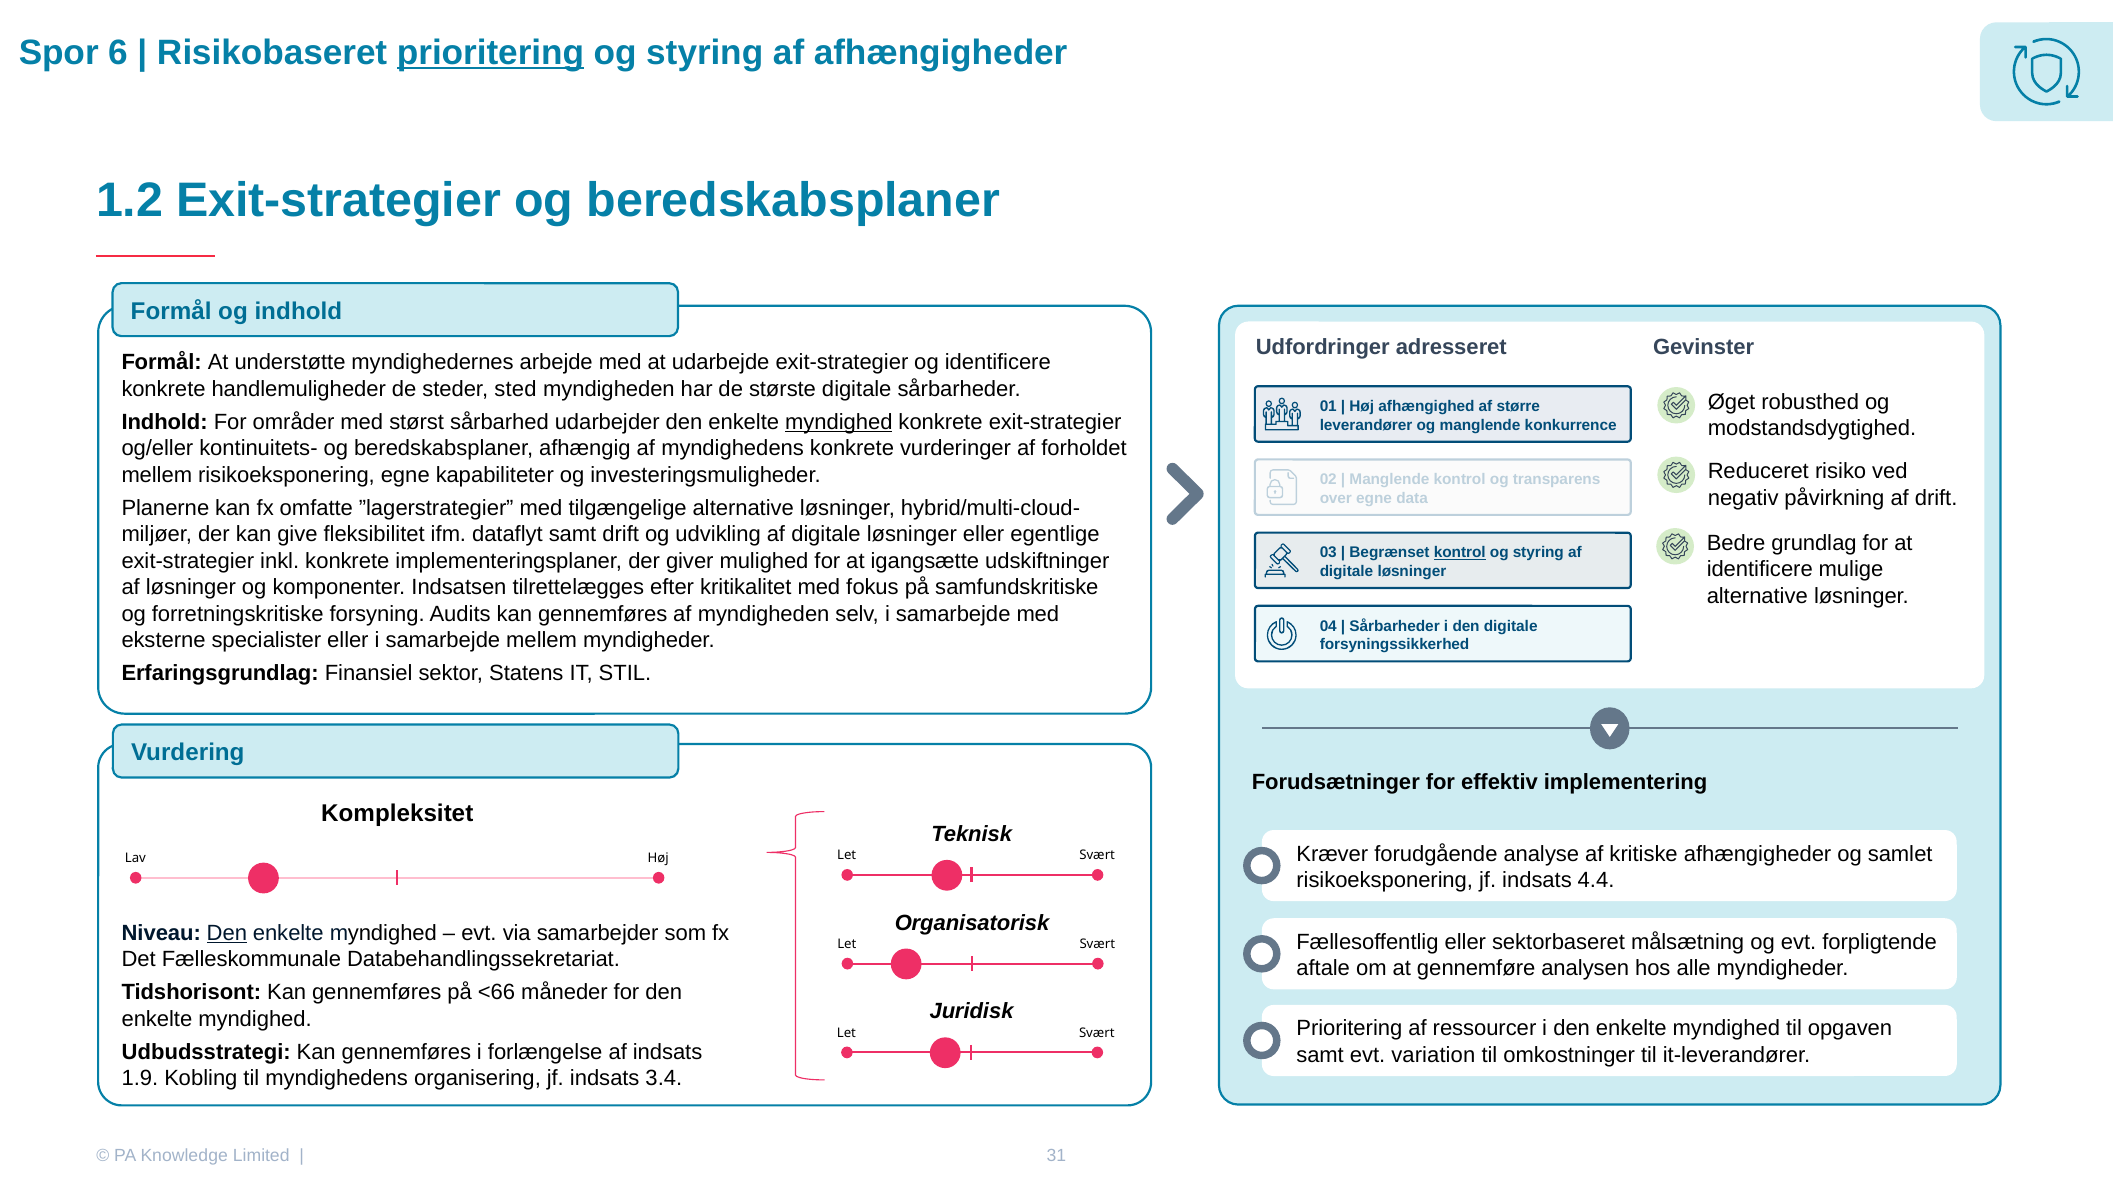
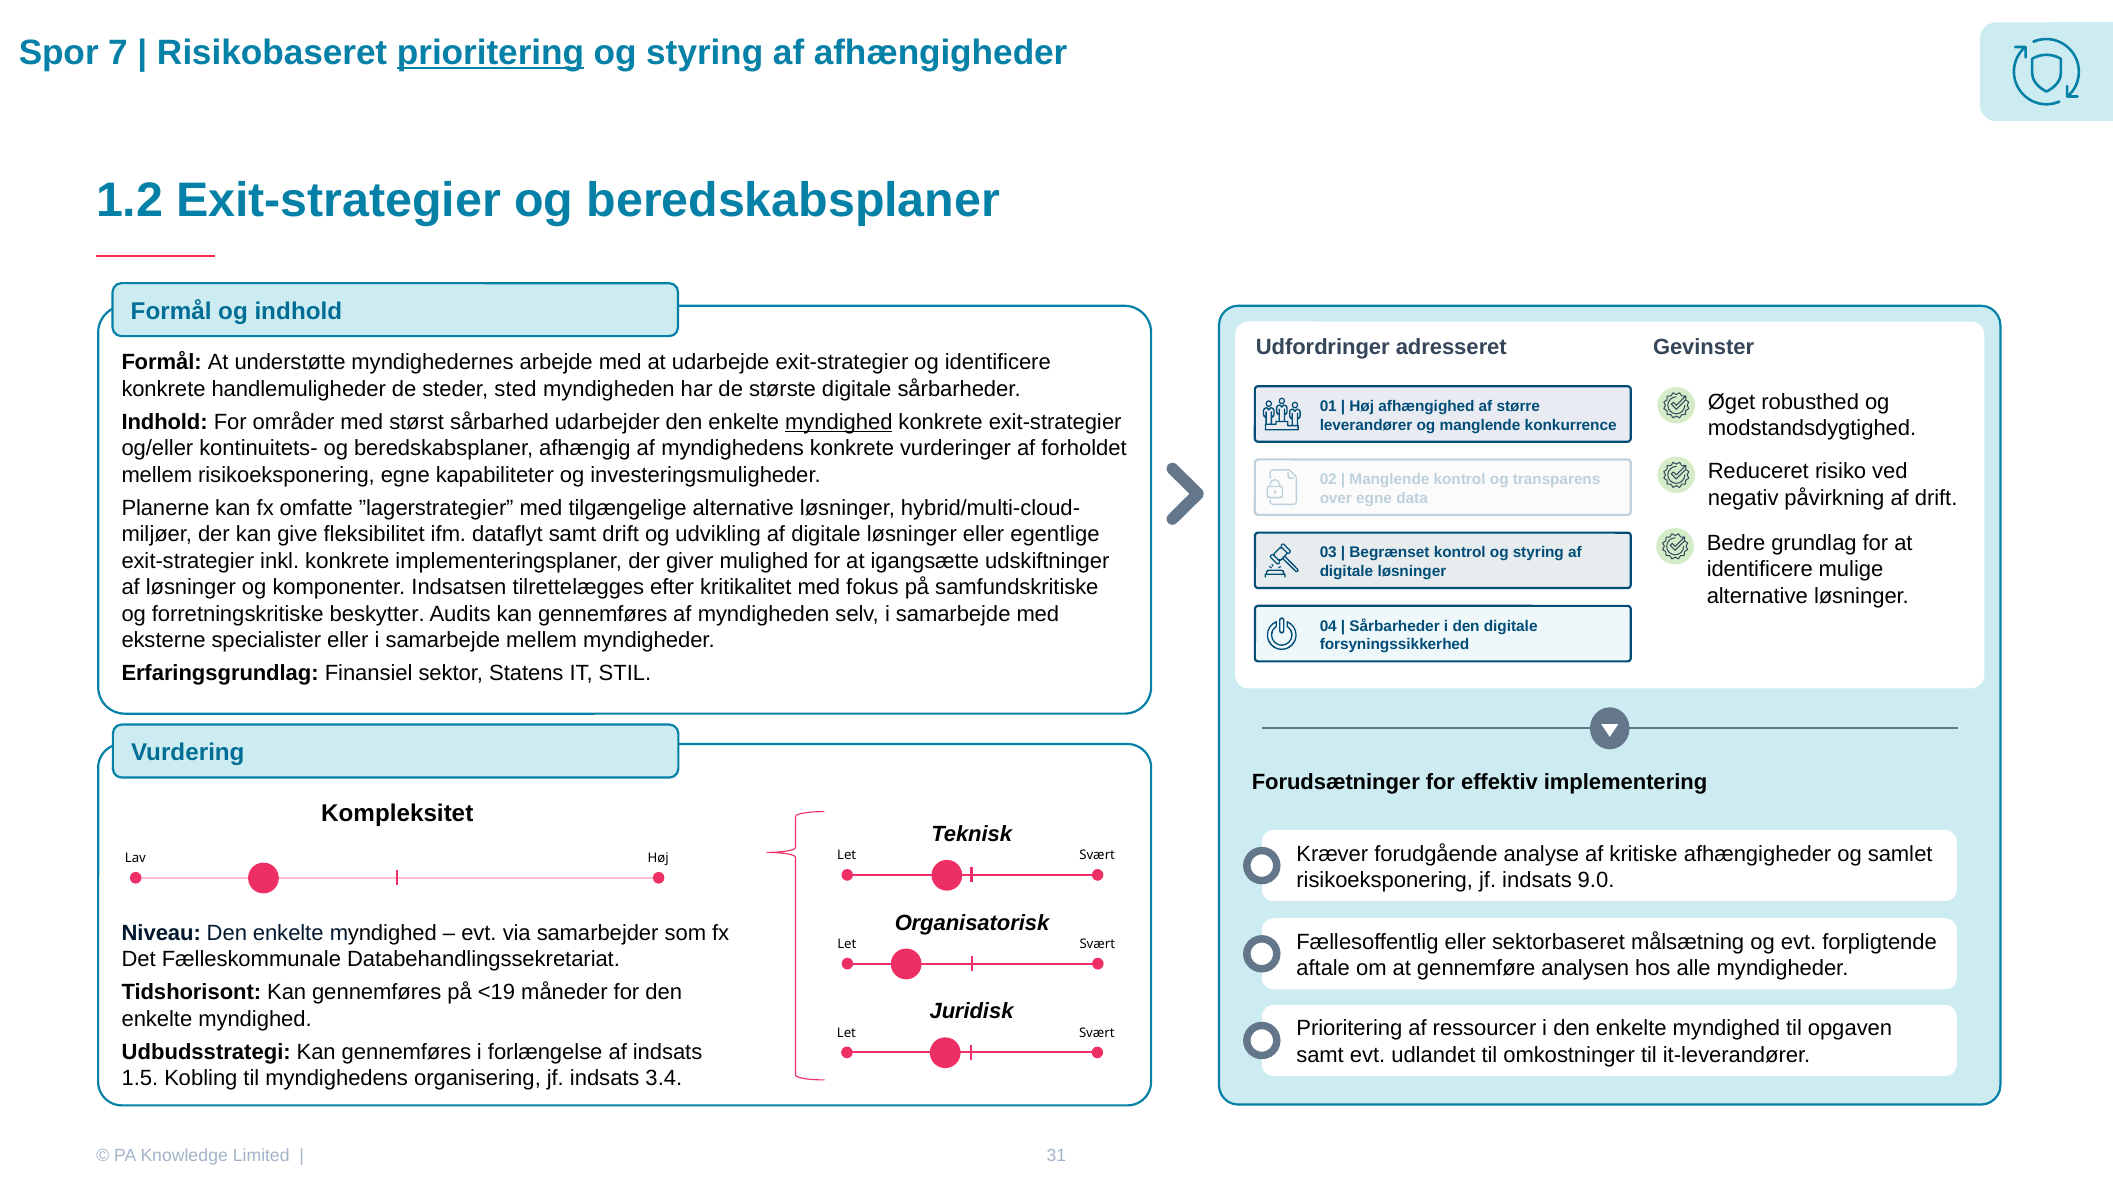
6: 6 -> 7 (118, 53)
kontrol underline: present -> none (1460, 553)
forsyning: forsyning -> beskytter (377, 614)
4.4: 4.4 -> 9.0 (1596, 880)
Den underline: present -> none (227, 933)
<66: <66 -> <19 (497, 992)
variation: variation -> udlandet (1433, 1055)
1.9: 1.9 -> 1.5 (140, 1078)
